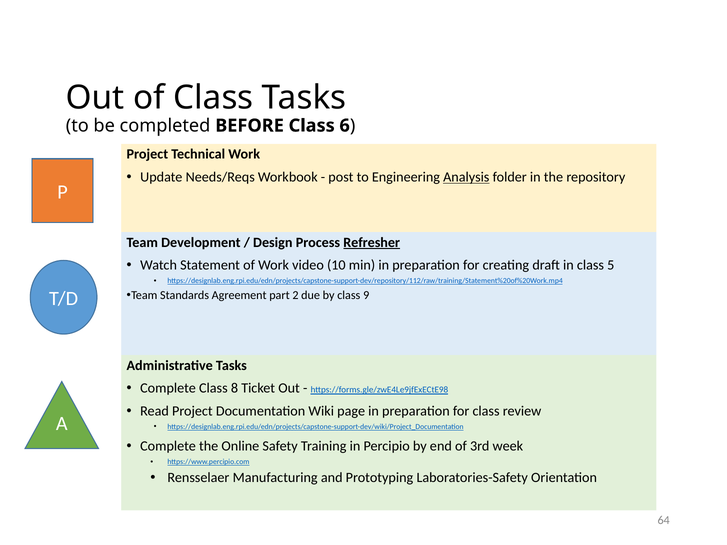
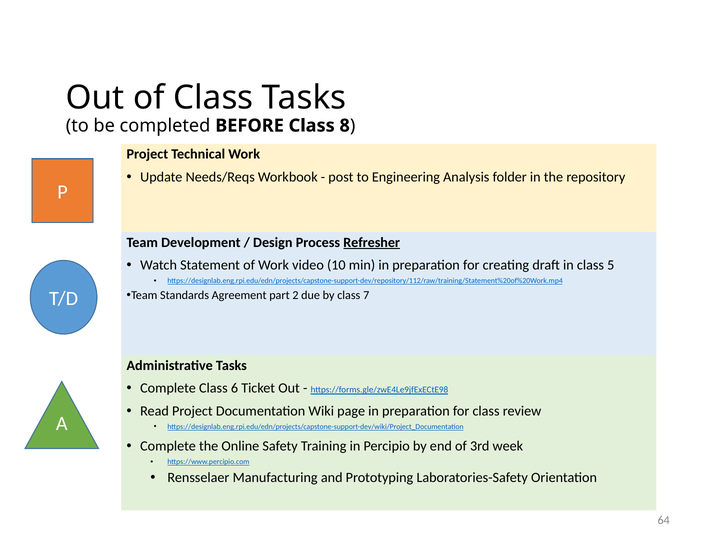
6: 6 -> 8 (345, 126)
Analysis underline: present -> none (466, 177)
9: 9 -> 7 (366, 296)
8: 8 -> 6 (234, 388)
